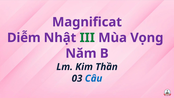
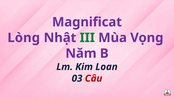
Diễm: Diễm -> Lòng (24, 38)
Thần: Thần -> Loan (106, 67)
Câu colour: blue -> red (94, 78)
